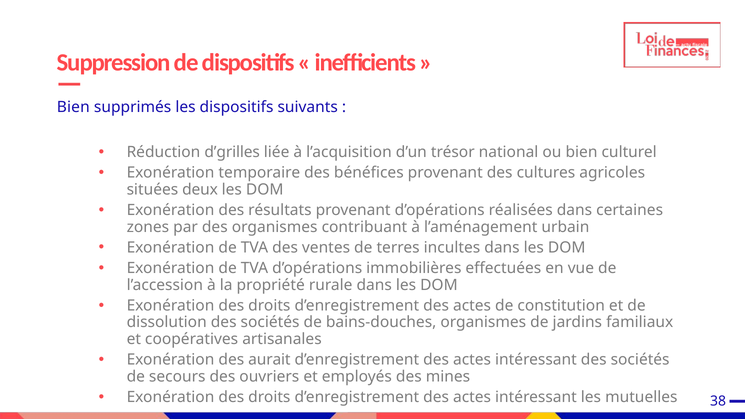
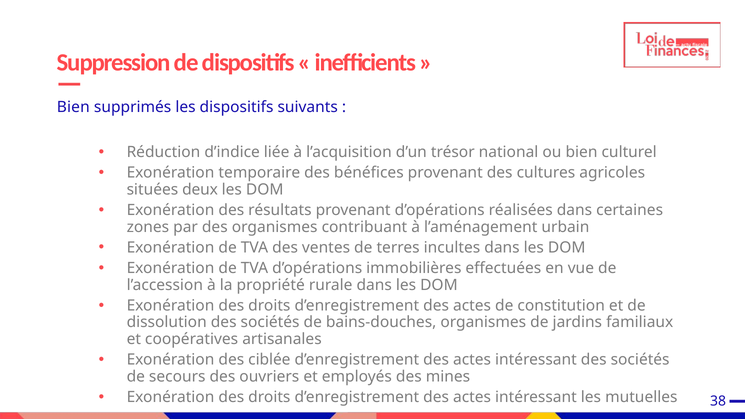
d’grilles: d’grilles -> d’indice (232, 152)
aurait: aurait -> ciblée (269, 360)
